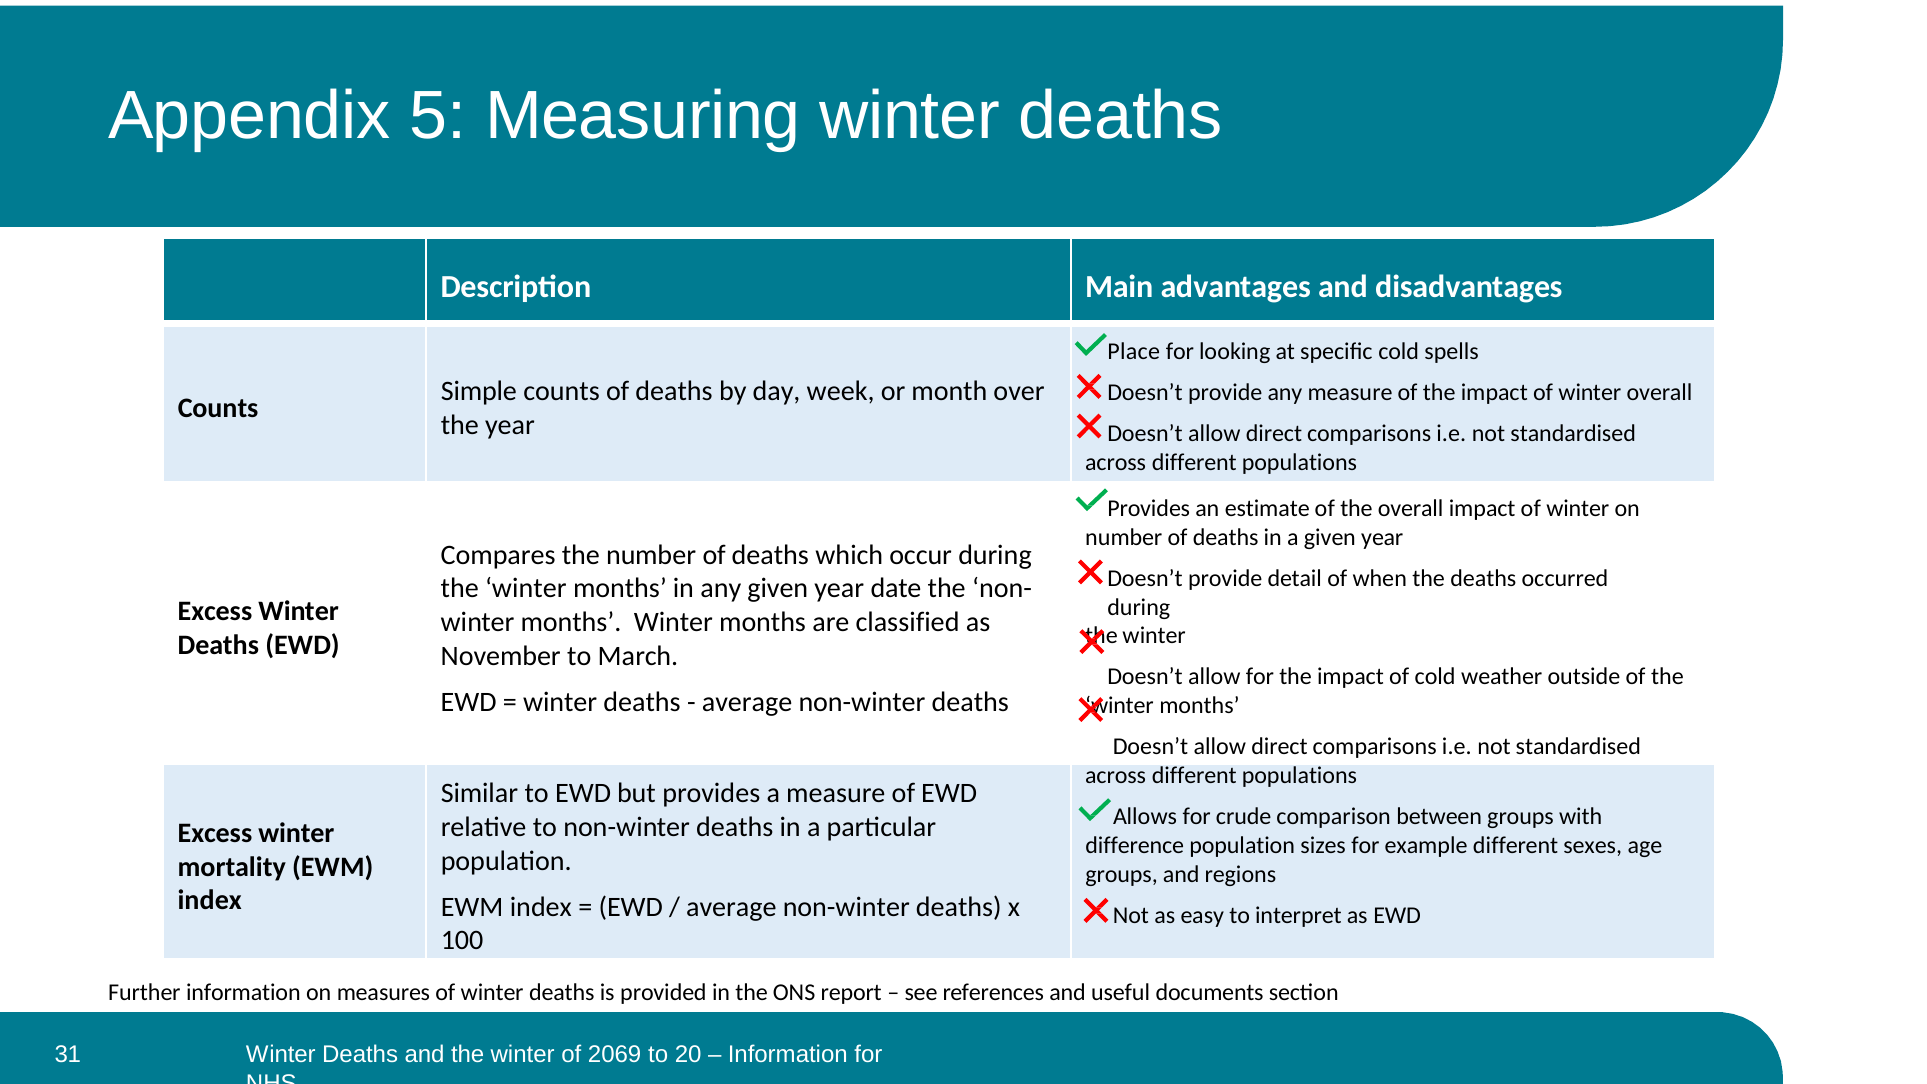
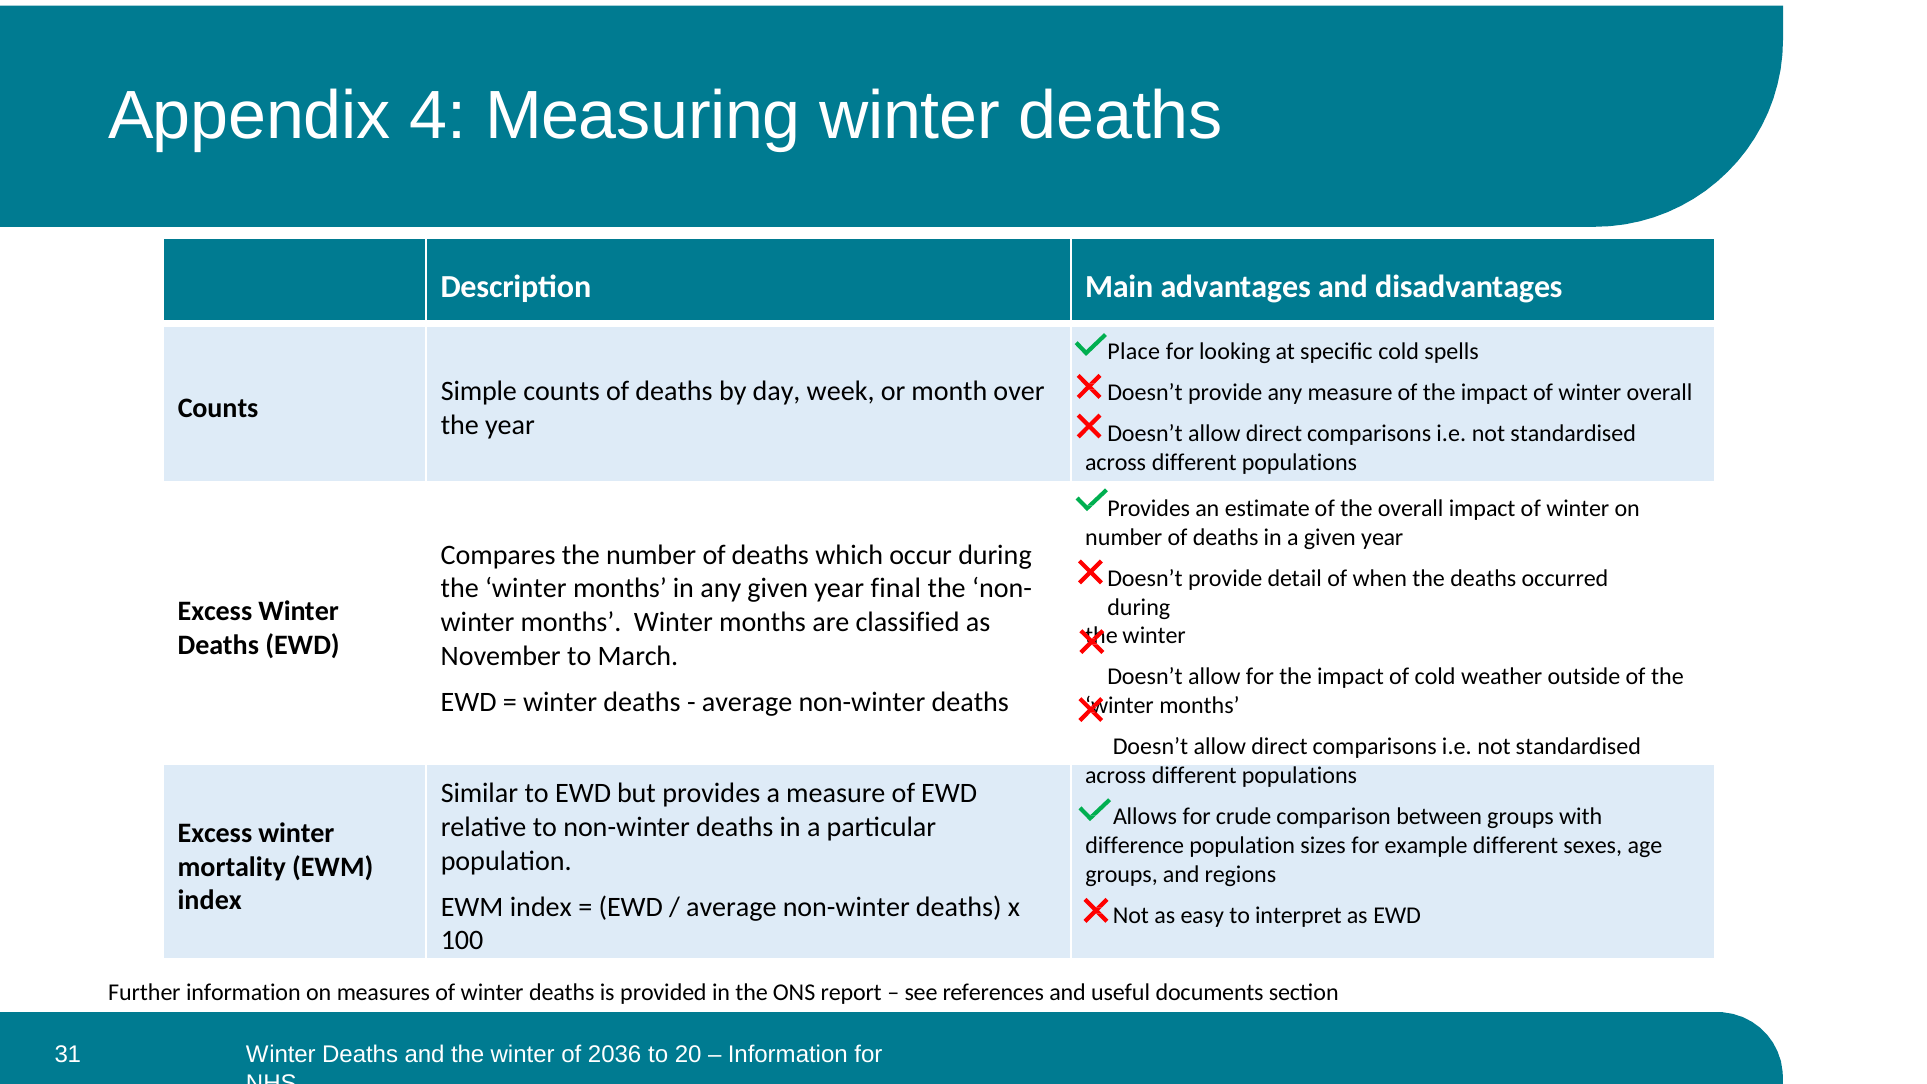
5: 5 -> 4 (438, 116)
date: date -> final (896, 589)
2069: 2069 -> 2036 (615, 1055)
